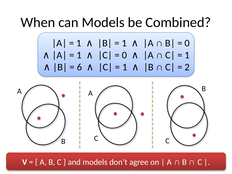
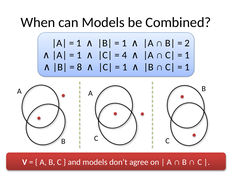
0: 0 -> 2 (187, 43)
0: 0 -> 4 (124, 55)
6: 6 -> 8 (79, 67)
2: 2 -> 1 (187, 67)
